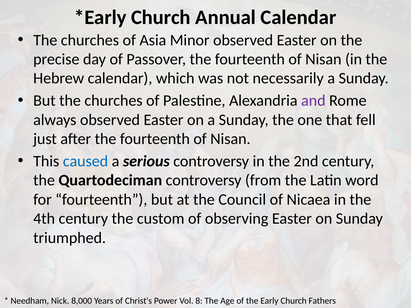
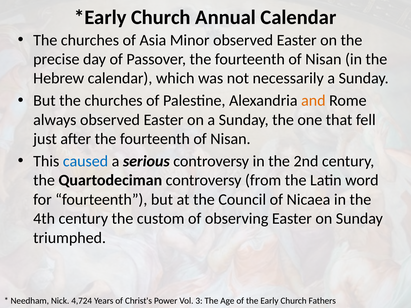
and colour: purple -> orange (313, 101)
8,000: 8,000 -> 4,724 (82, 301)
8: 8 -> 3 (199, 301)
